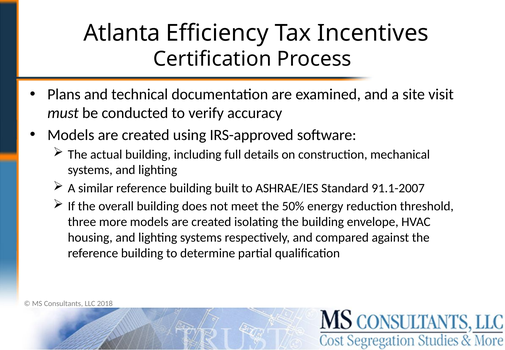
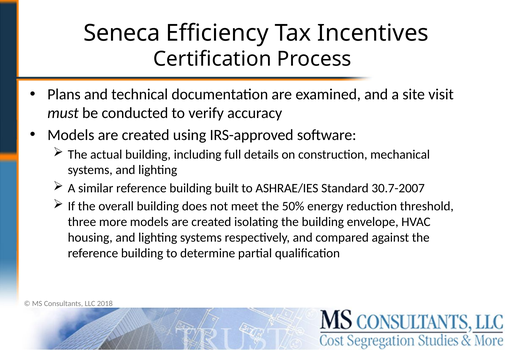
Atlanta: Atlanta -> Seneca (122, 33)
91.1-2007: 91.1-2007 -> 30.7-2007 (398, 188)
